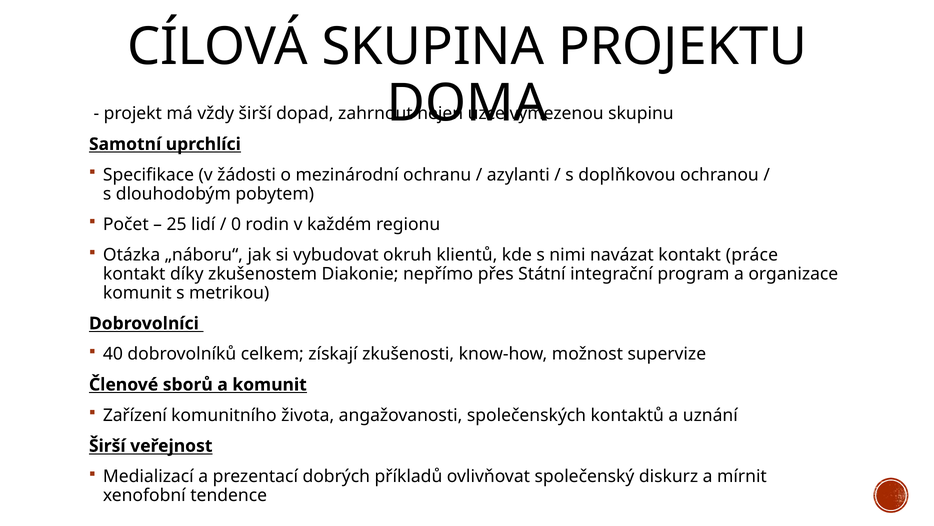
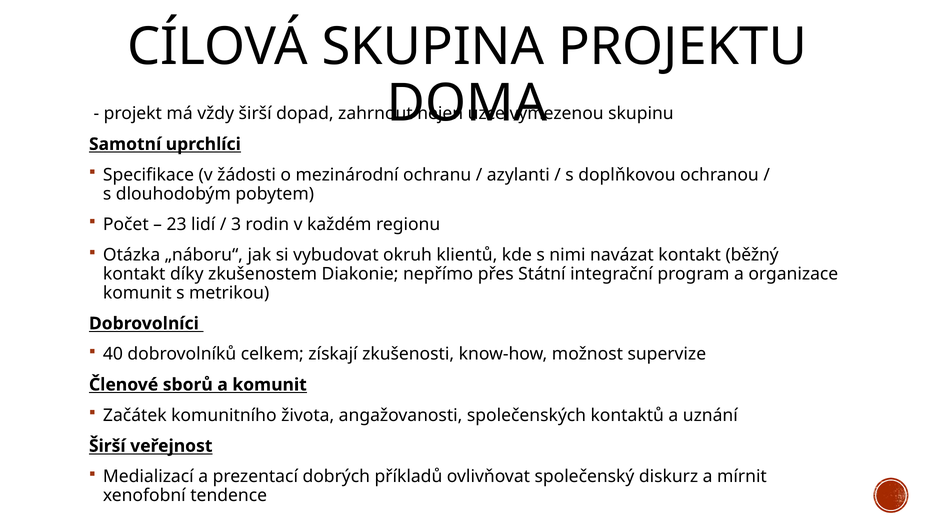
25: 25 -> 23 (177, 224)
0: 0 -> 3 (236, 224)
práce: práce -> běžný (752, 255)
Zařízení: Zařízení -> Začátek (135, 415)
